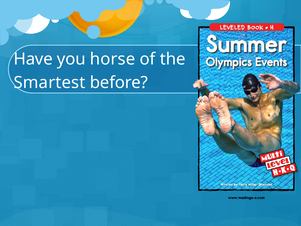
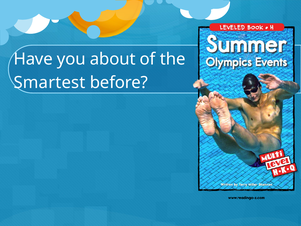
horse: horse -> about (113, 59)
